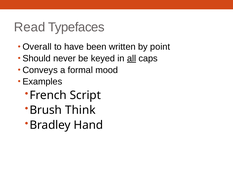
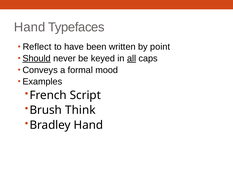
Read: Read -> Hand (30, 27)
Overall: Overall -> Reflect (37, 47)
Should underline: none -> present (37, 58)
